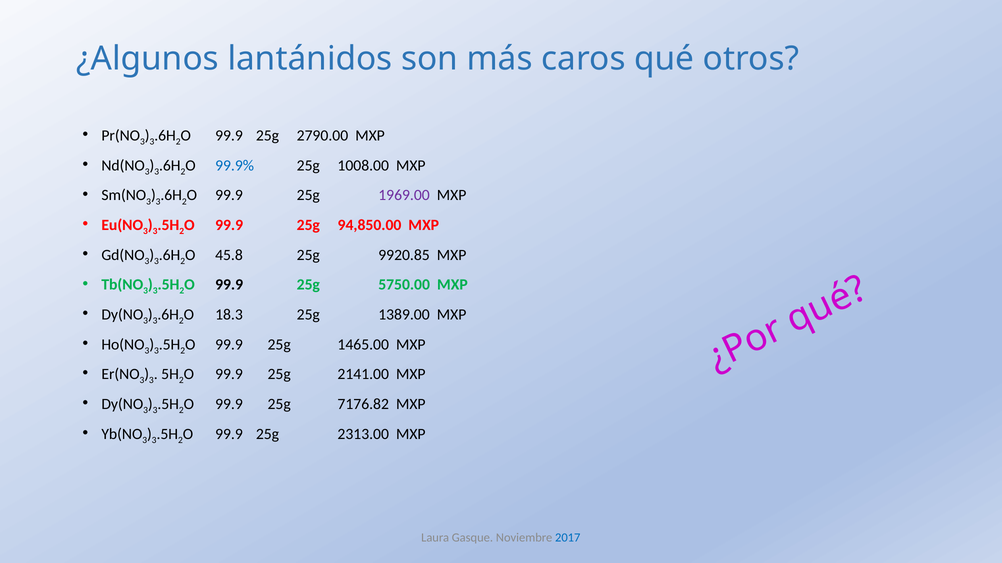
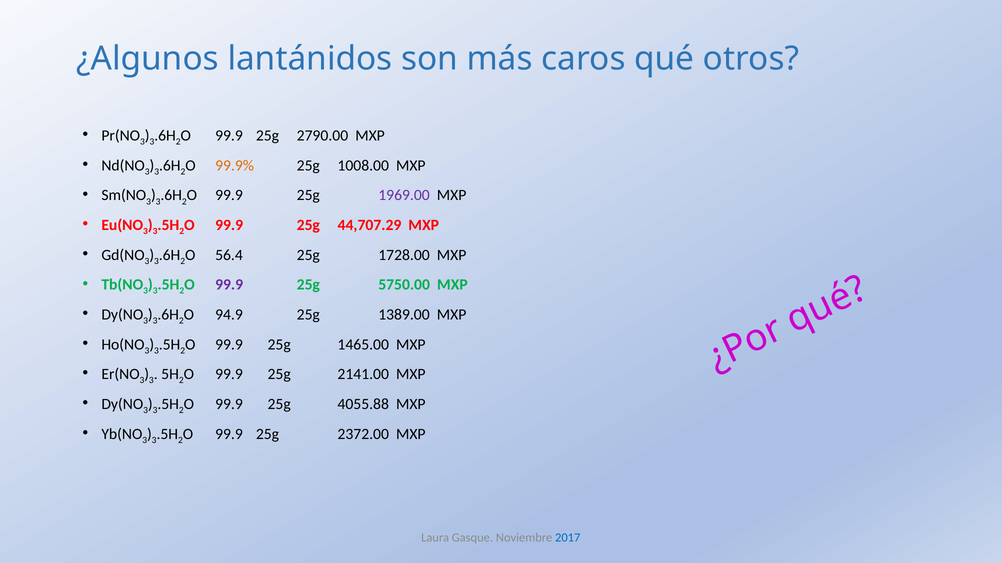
99.9% colour: blue -> orange (235, 166)
94,850.00: 94,850.00 -> 44,707.29 (369, 225)
45.8: 45.8 -> 56.4 (229, 255)
9920.85: 9920.85 -> 1728.00 (404, 255)
99.9 colour: black -> purple (229, 285)
18.3: 18.3 -> 94.9 (229, 315)
7176.82: 7176.82 -> 4055.88 (363, 405)
2313.00: 2313.00 -> 2372.00 (363, 434)
